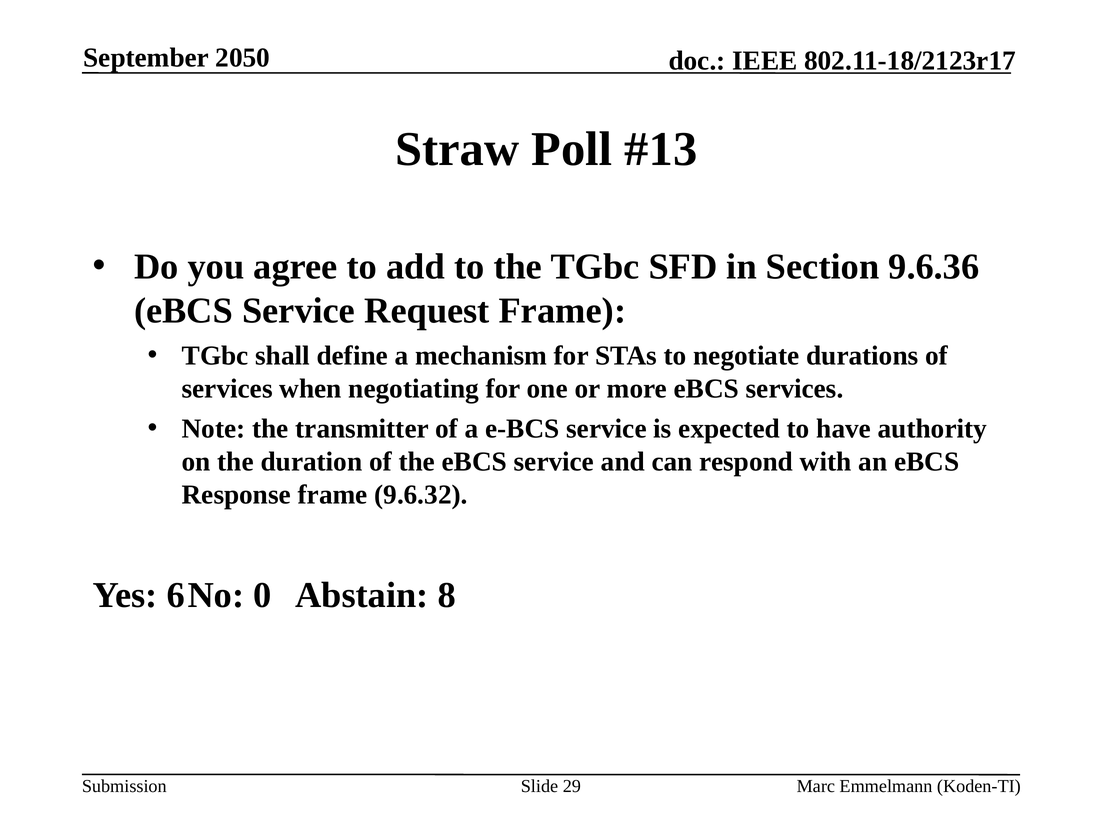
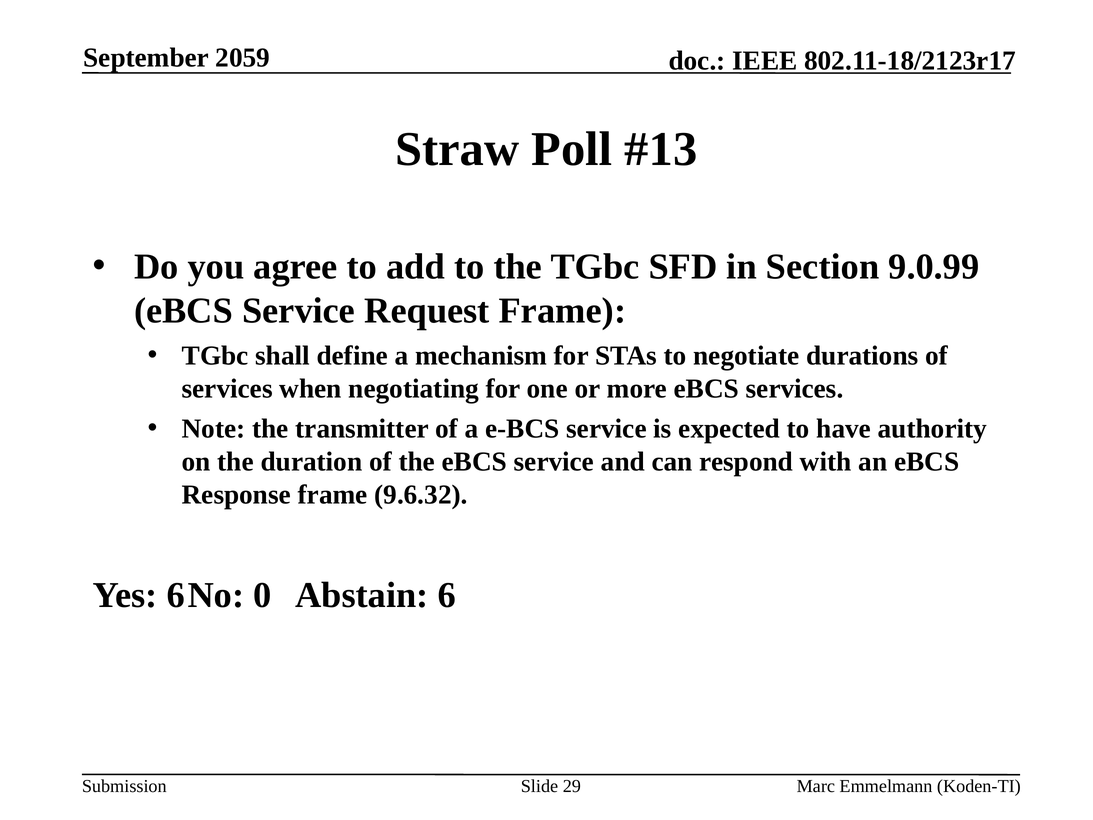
2050: 2050 -> 2059 (243, 58)
9.6.36: 9.6.36 -> 9.0.99 (934, 267)
8: 8 -> 6 (447, 595)
